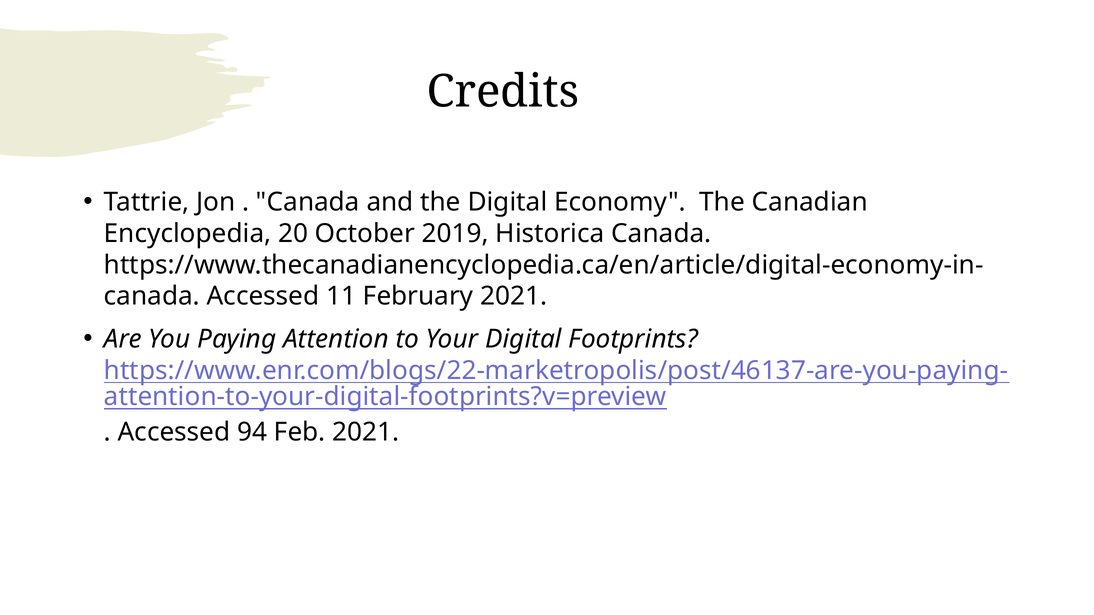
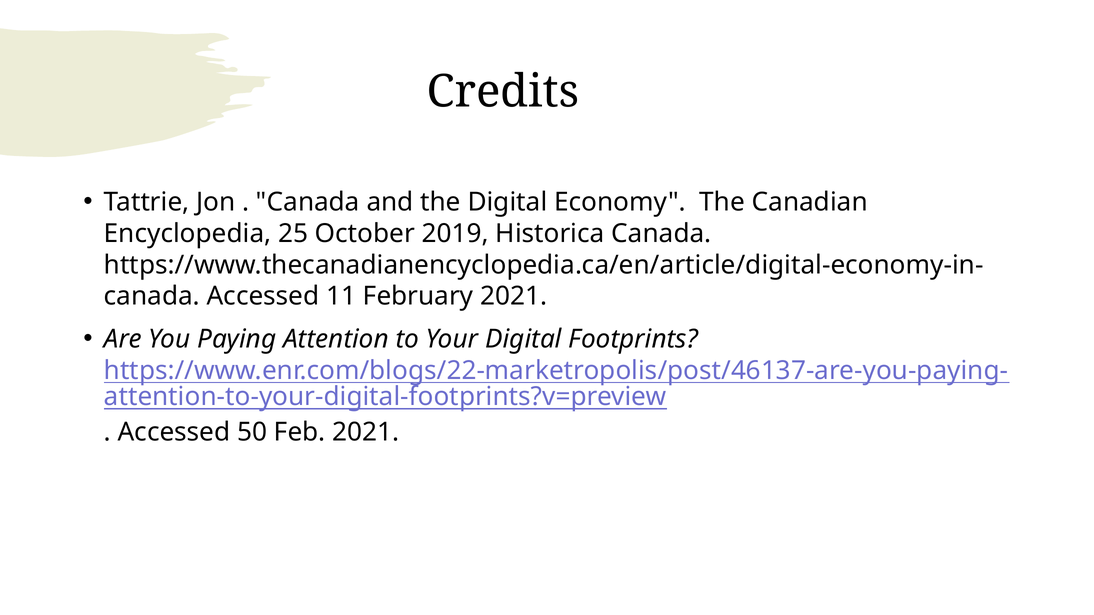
20: 20 -> 25 (293, 234)
94: 94 -> 50 (252, 433)
